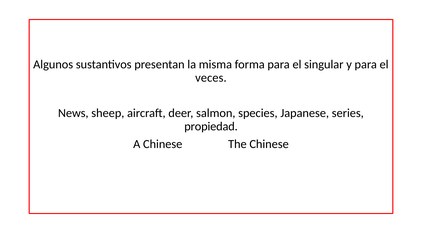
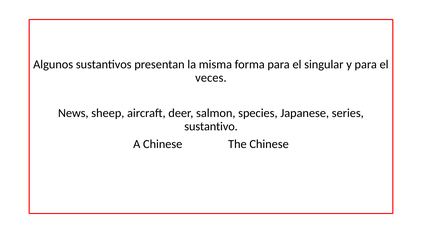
propiedad: propiedad -> sustantivo (211, 127)
